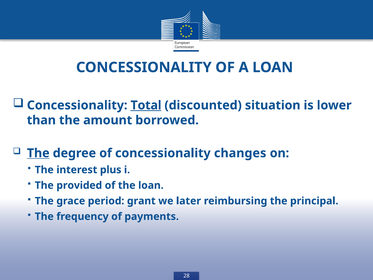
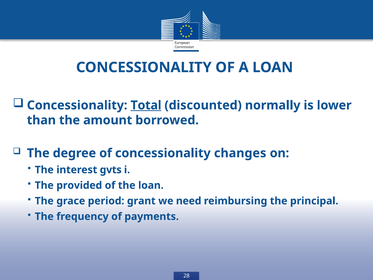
situation: situation -> normally (273, 105)
The underline: present -> none (38, 153)
plus: plus -> gvts (111, 170)
later: later -> need (189, 201)
